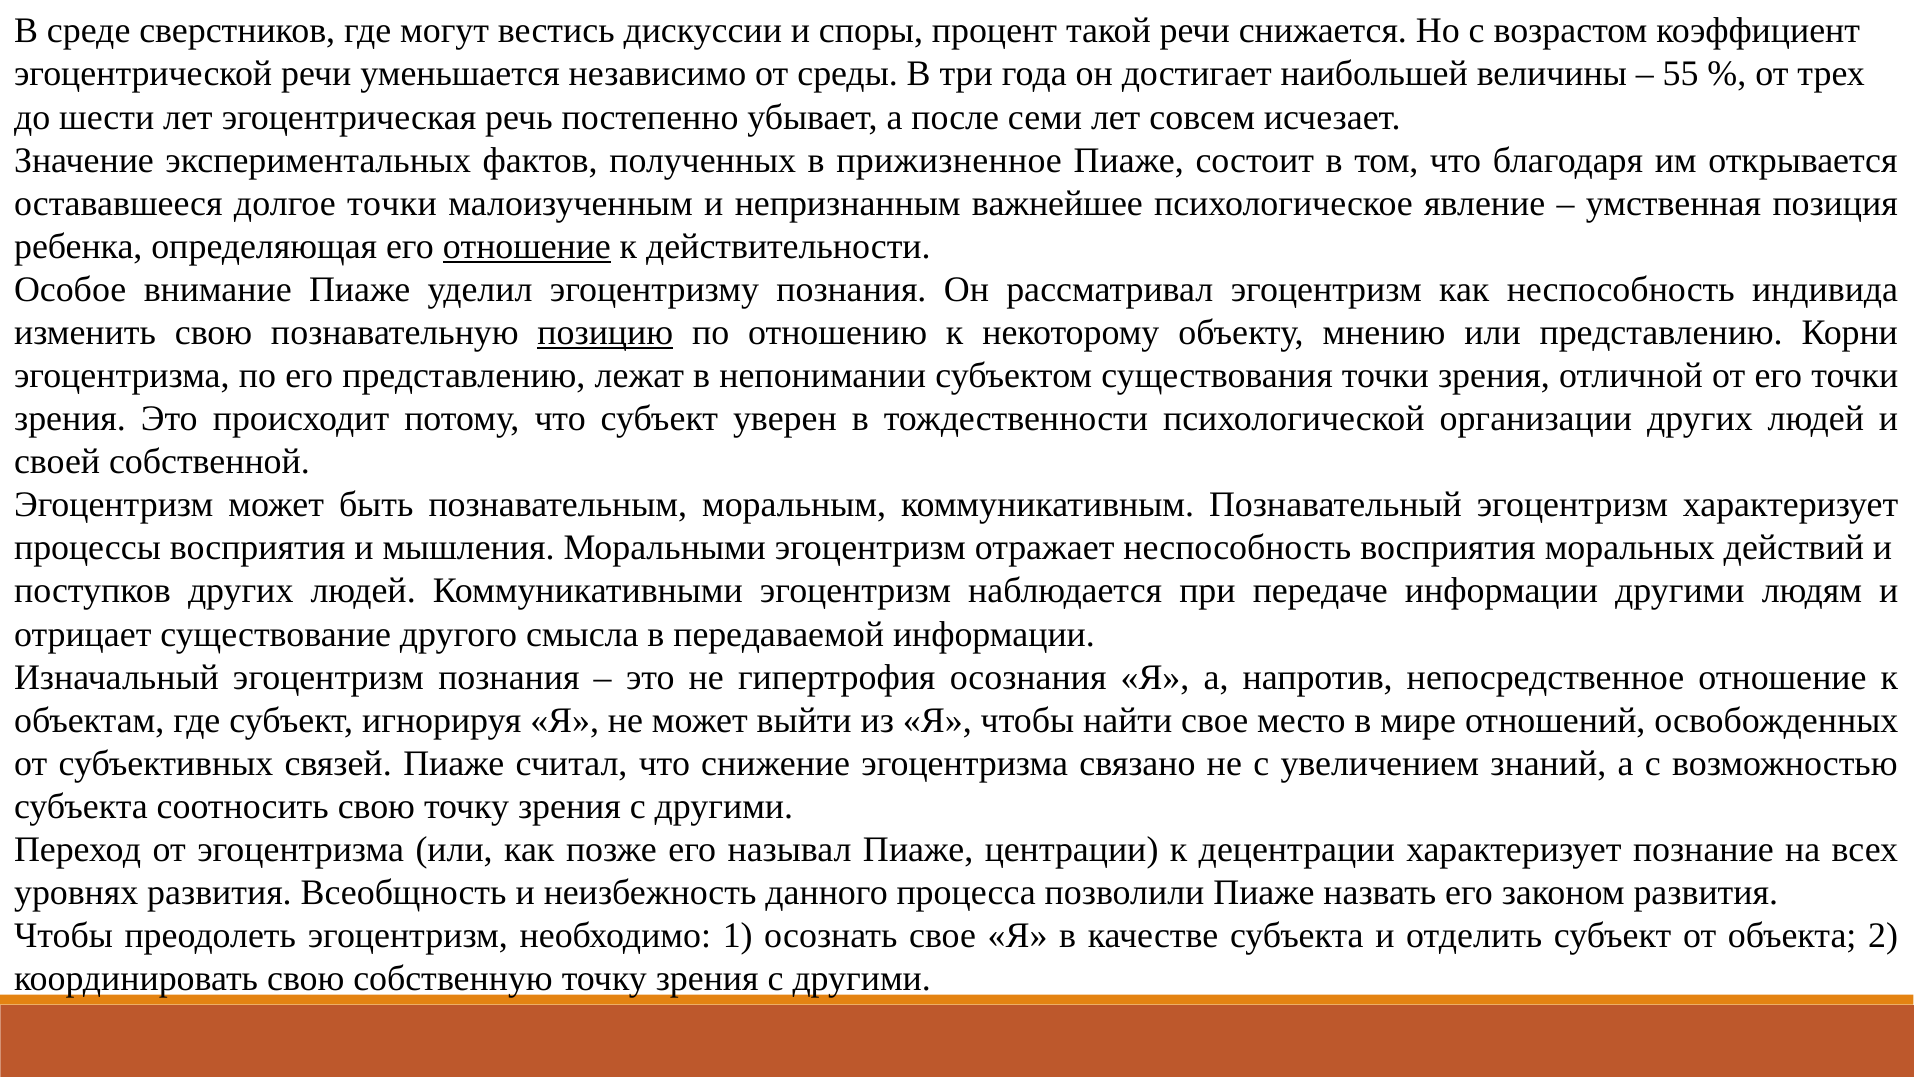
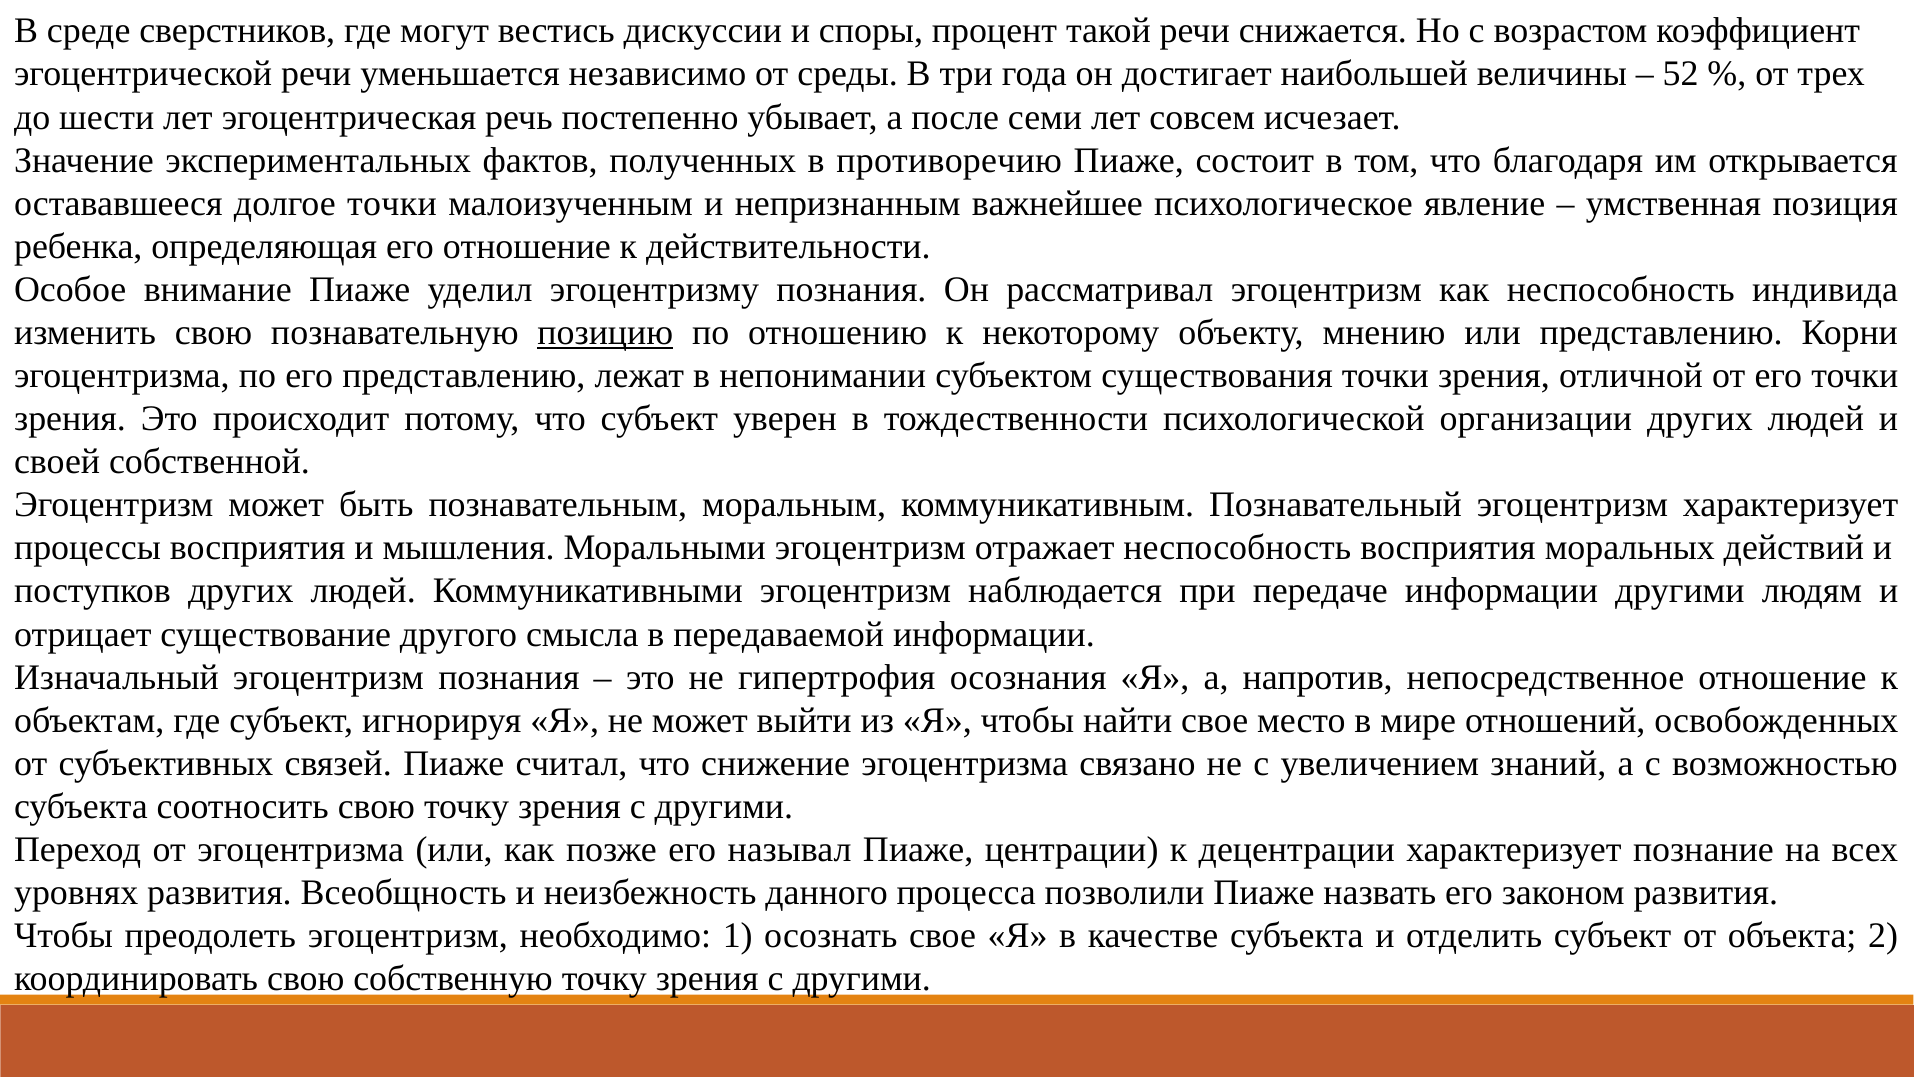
55: 55 -> 52 (1681, 74)
прижизненное: прижизненное -> противоречию (949, 160)
отношение underline: present -> none (527, 246)
